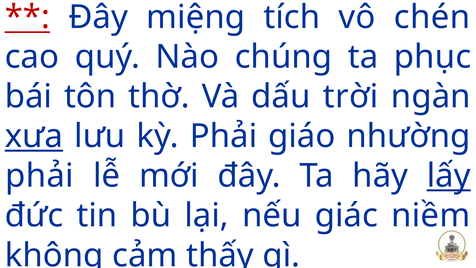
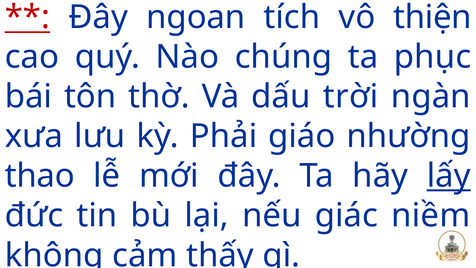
miệng: miệng -> ngoan (196, 17)
chén: chén -> thiện (432, 17)
xưa underline: present -> none (34, 136)
phải: phải -> thao (40, 176)
